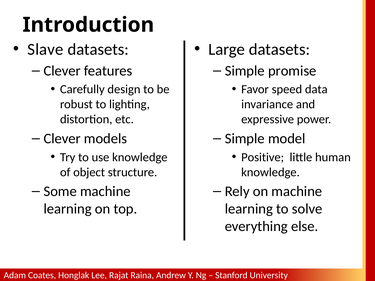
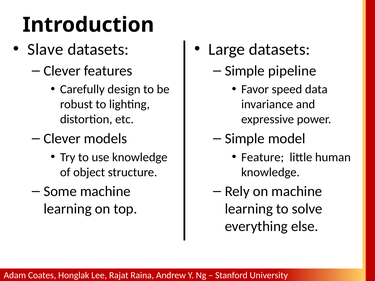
promise: promise -> pipeline (292, 71)
Positive: Positive -> Feature (263, 157)
